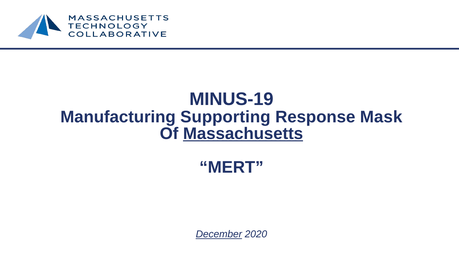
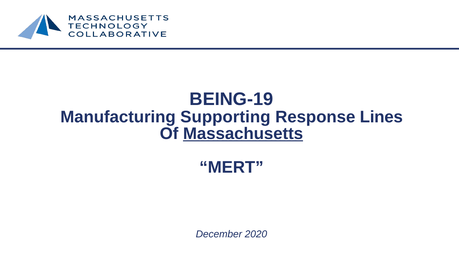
MINUS-19: MINUS-19 -> BEING-19 (231, 99)
Mask: Mask -> Lines (381, 117)
December underline: present -> none (219, 234)
